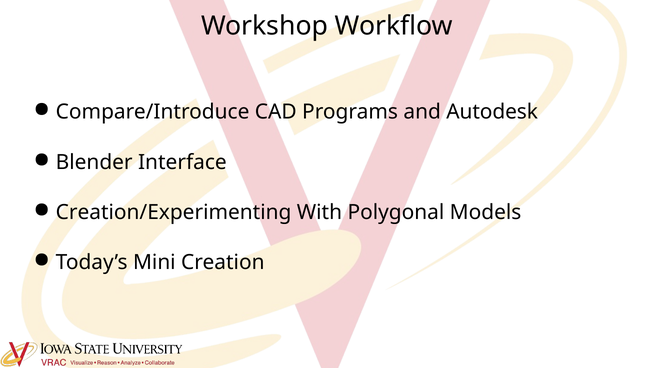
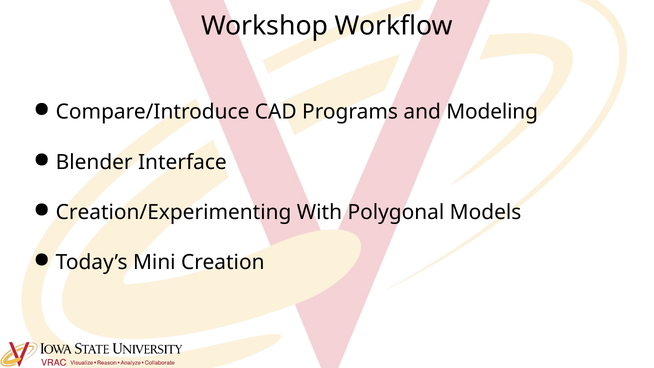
Autodesk: Autodesk -> Modeling (492, 112)
